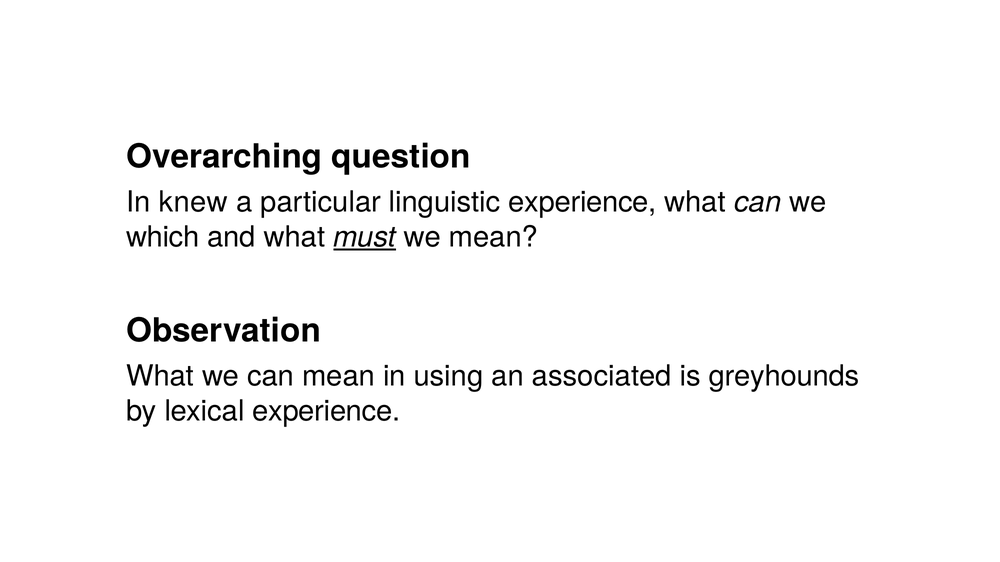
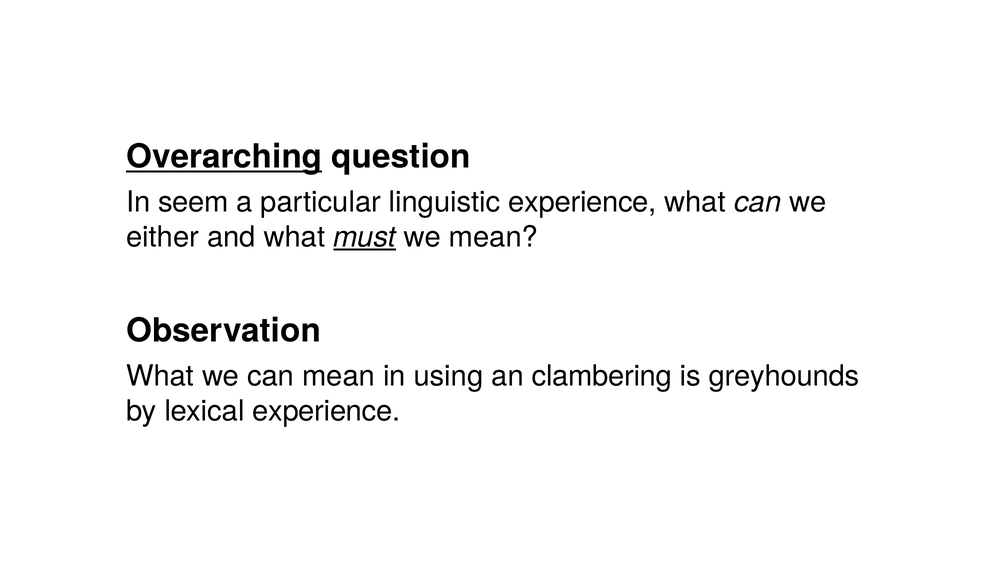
Overarching underline: none -> present (224, 157)
knew: knew -> seem (193, 202)
which: which -> either (163, 237)
associated: associated -> clambering (602, 376)
